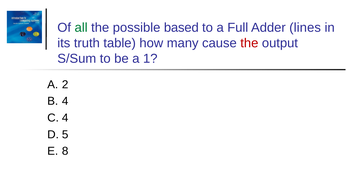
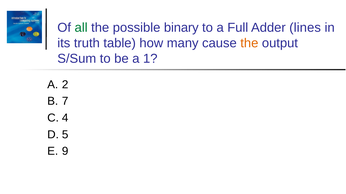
based: based -> binary (181, 28)
the colour: red -> orange (249, 43)
4: 4 -> 7 (65, 101)
8: 8 -> 9 (65, 152)
